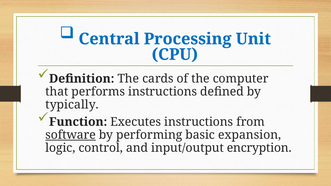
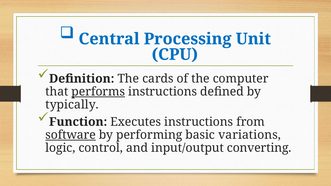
performs underline: none -> present (98, 92)
expansion: expansion -> variations (250, 135)
encryption: encryption -> converting (259, 148)
